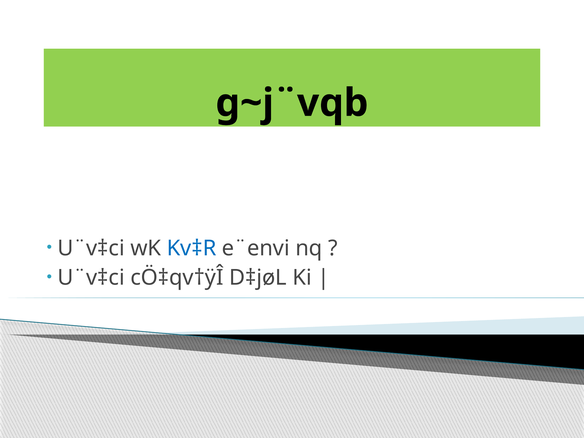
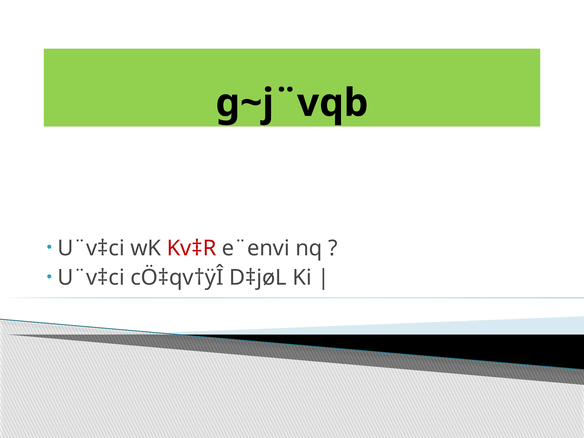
Kv‡R colour: blue -> red (192, 248)
